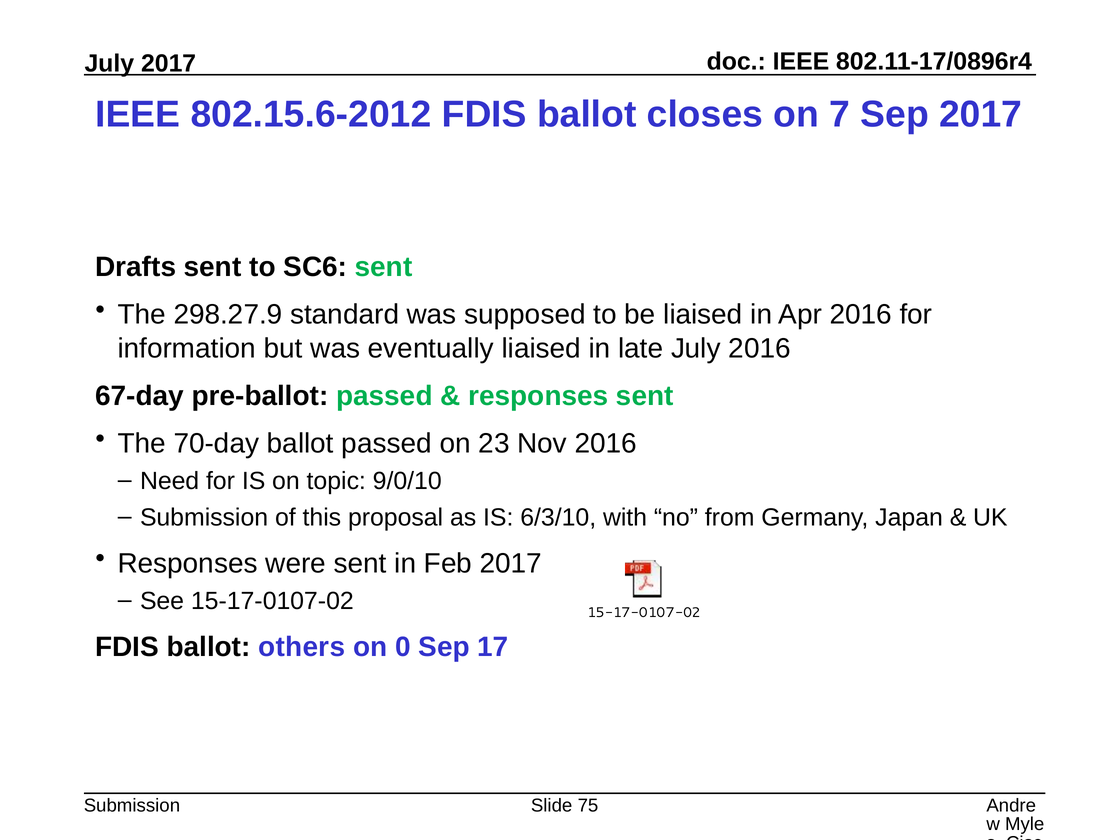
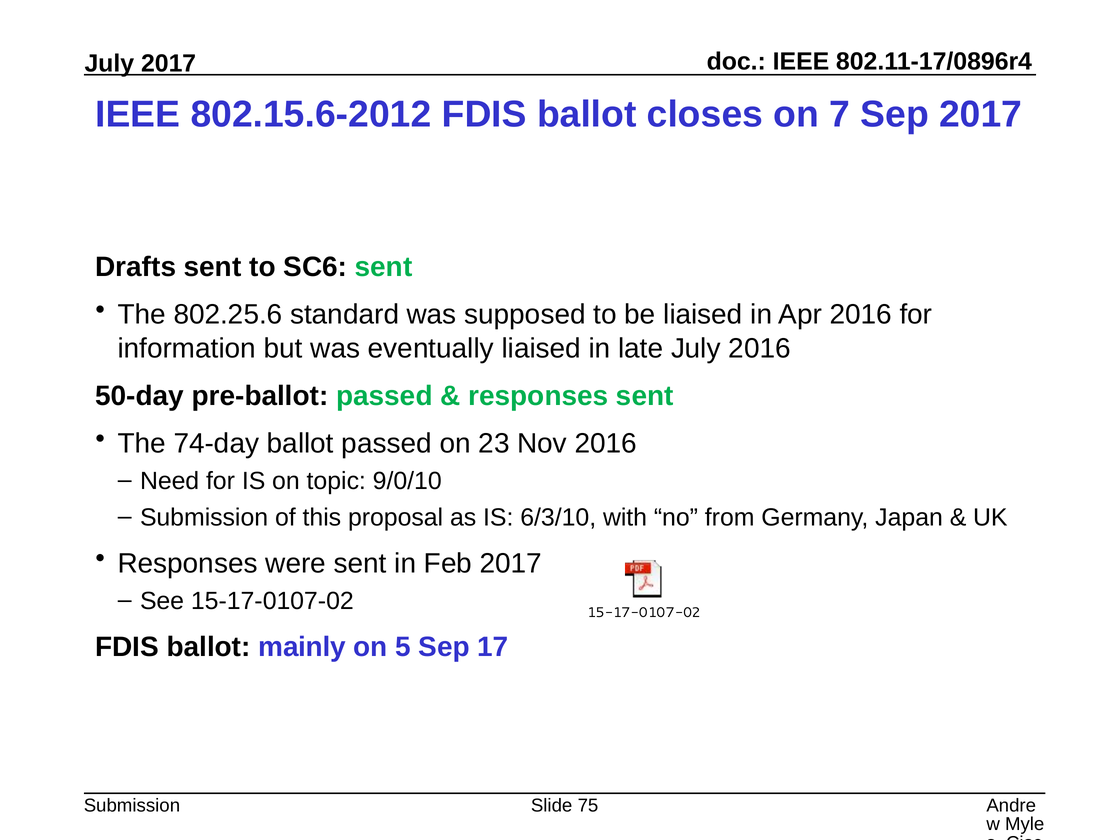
298.27.9: 298.27.9 -> 802.25.6 (228, 315)
67-day: 67-day -> 50-day (140, 396)
70-day: 70-day -> 74-day (216, 444)
others: others -> mainly (302, 647)
0: 0 -> 5 (403, 647)
